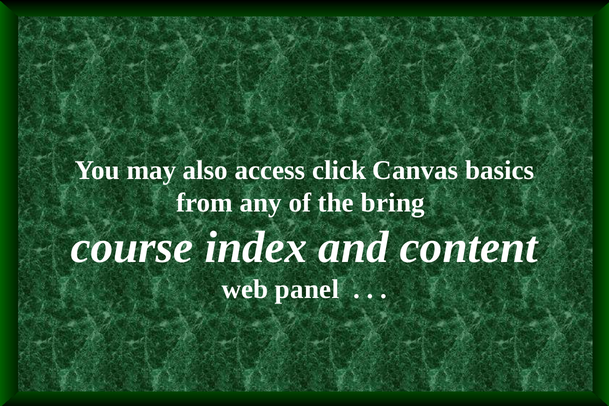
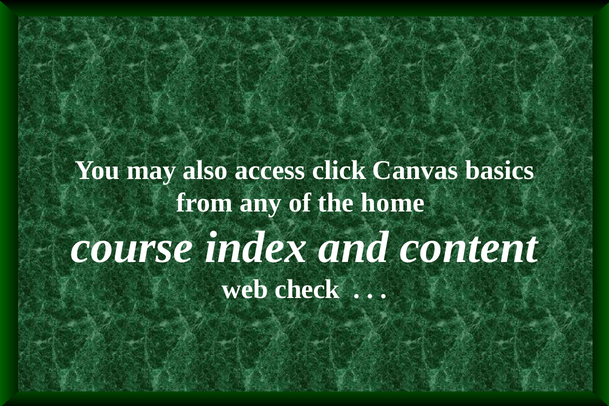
bring: bring -> home (393, 203)
panel: panel -> check (307, 289)
